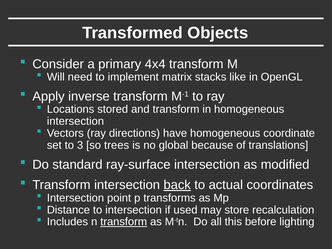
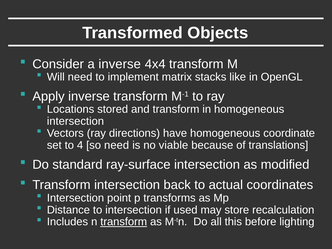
a primary: primary -> inverse (120, 64)
3: 3 -> 4 (80, 145)
so trees: trees -> need (117, 145)
global: global -> viable (173, 145)
back underline: present -> none (177, 185)
